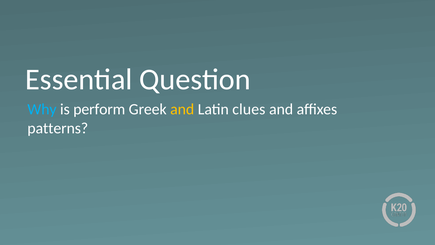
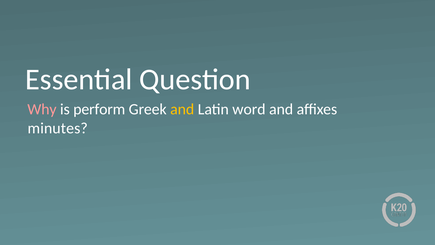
Why colour: light blue -> pink (42, 109)
clues: clues -> word (249, 109)
patterns: patterns -> minutes (58, 128)
